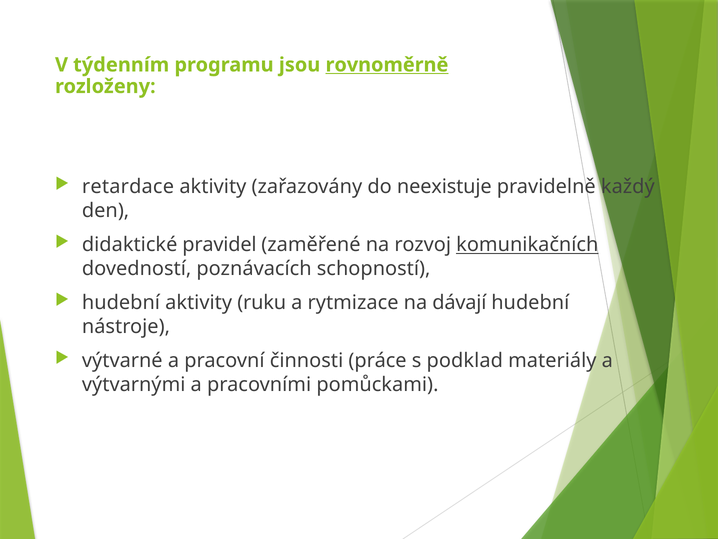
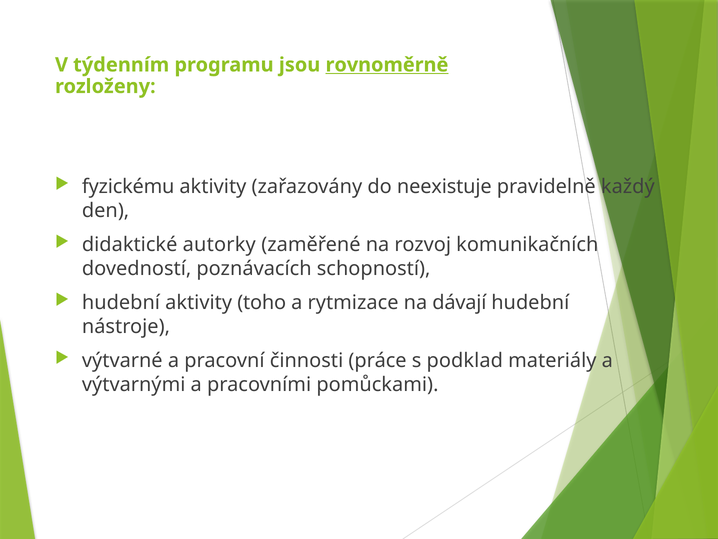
retardace: retardace -> fyzickému (128, 187)
pravidel: pravidel -> autorky (219, 245)
komunikačních underline: present -> none (527, 245)
ruku: ruku -> toho (262, 302)
